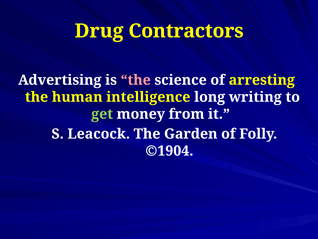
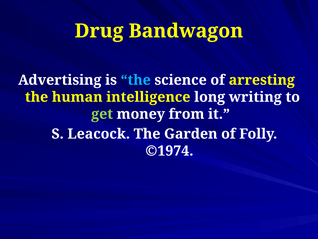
Contractors: Contractors -> Bandwagon (186, 31)
the colour: pink -> light blue (136, 80)
©1904: ©1904 -> ©1974 (169, 151)
